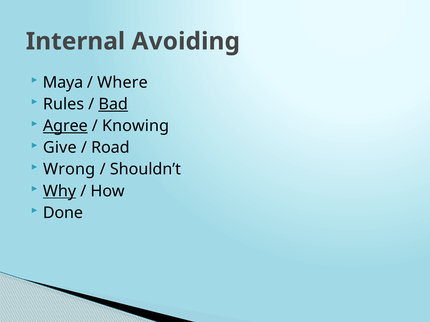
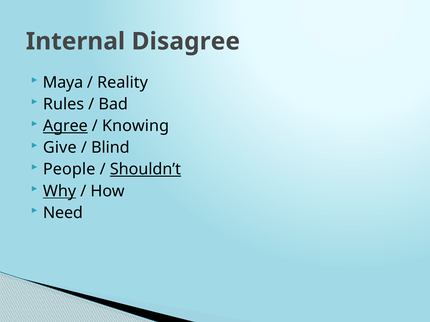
Avoiding: Avoiding -> Disagree (186, 41)
Where: Where -> Reality (123, 83)
Bad underline: present -> none (113, 104)
Road: Road -> Blind (110, 148)
Wrong: Wrong -> People (69, 170)
Shouldn’t underline: none -> present (145, 170)
Done: Done -> Need (63, 213)
